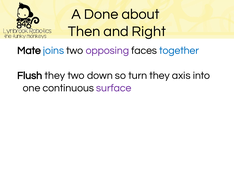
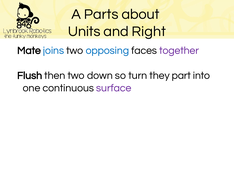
Done: Done -> Parts (101, 14)
Then: Then -> Units (84, 31)
opposing colour: purple -> blue (107, 50)
together colour: blue -> purple (179, 50)
Flush they: they -> then (55, 75)
axis: axis -> part (181, 75)
